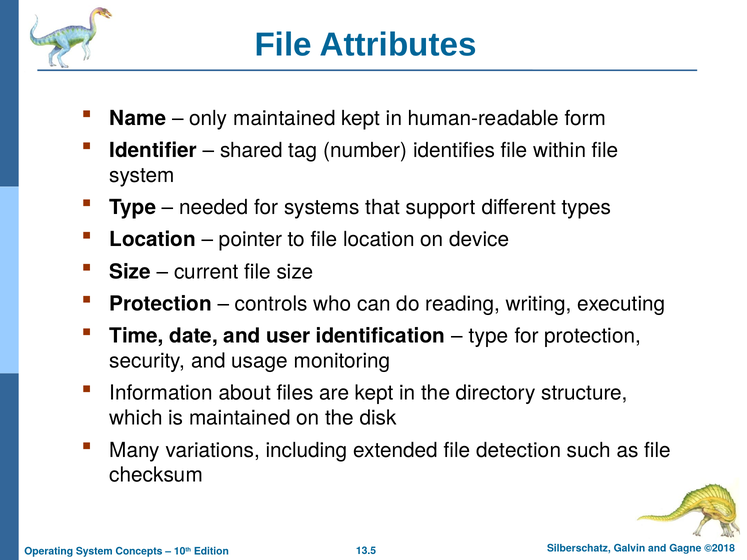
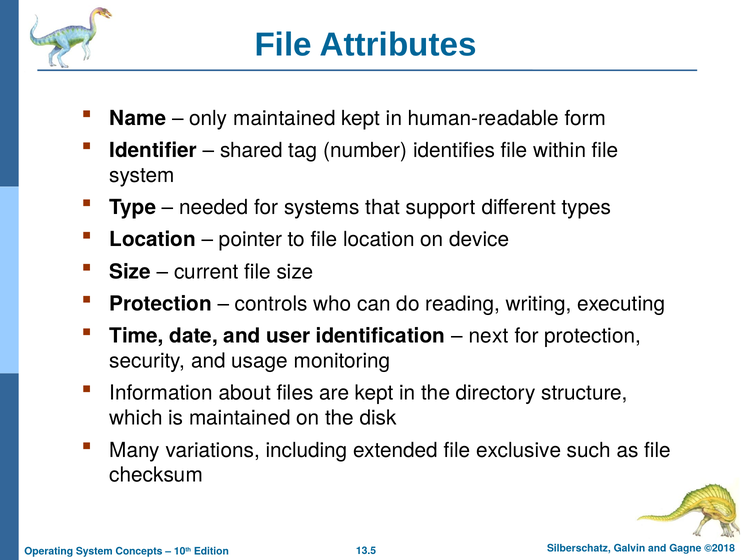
type: type -> next (489, 336)
detection: detection -> exclusive (519, 450)
